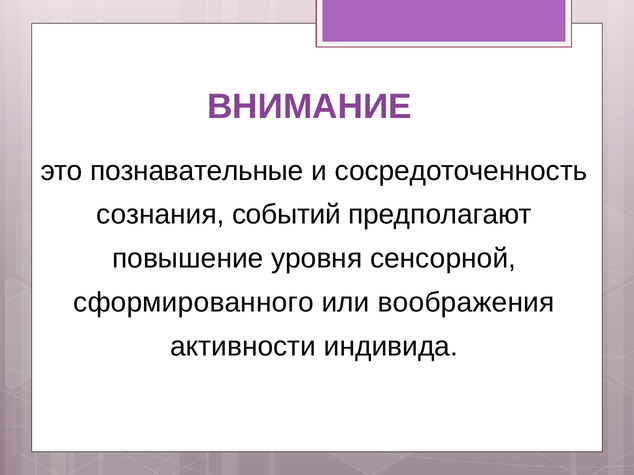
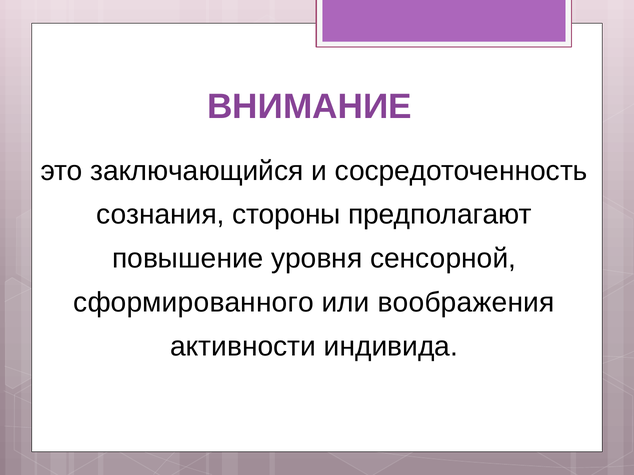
познавательные: познавательные -> заключающийся (197, 171)
событий: событий -> стороны (287, 215)
